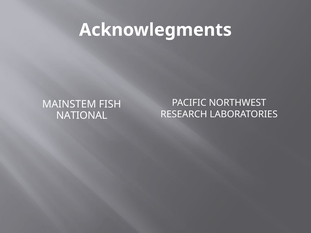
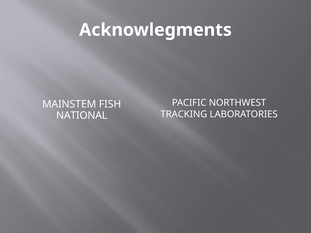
RESEARCH: RESEARCH -> TRACKING (184, 114)
